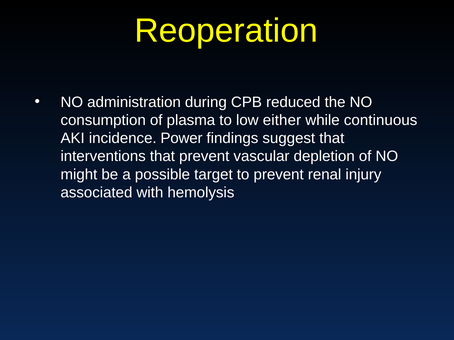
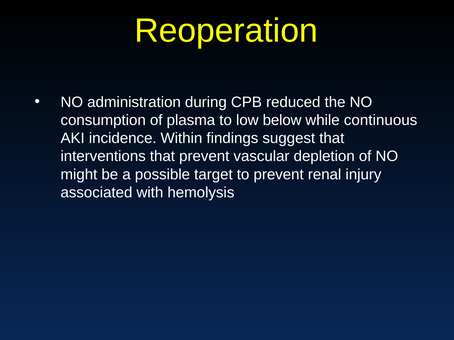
either: either -> below (282, 120)
Power: Power -> Within (181, 138)
